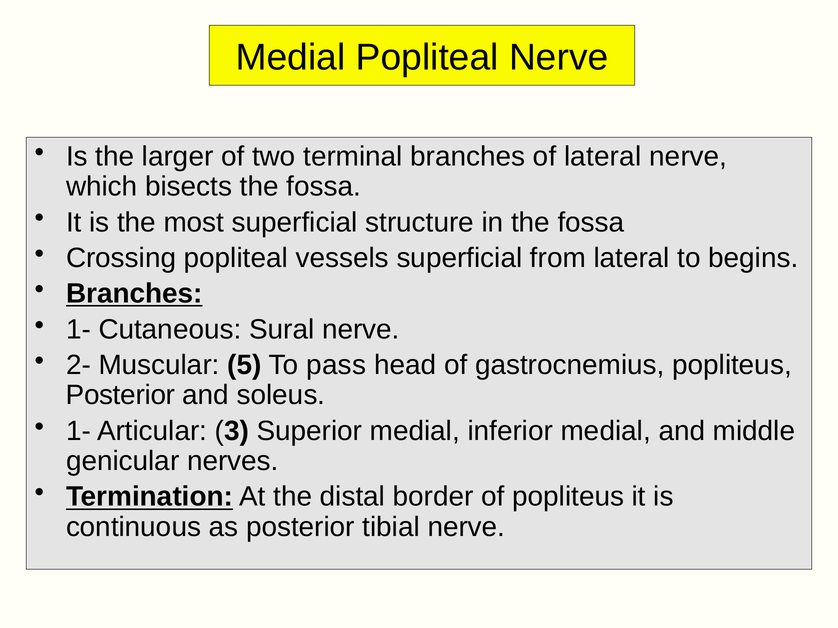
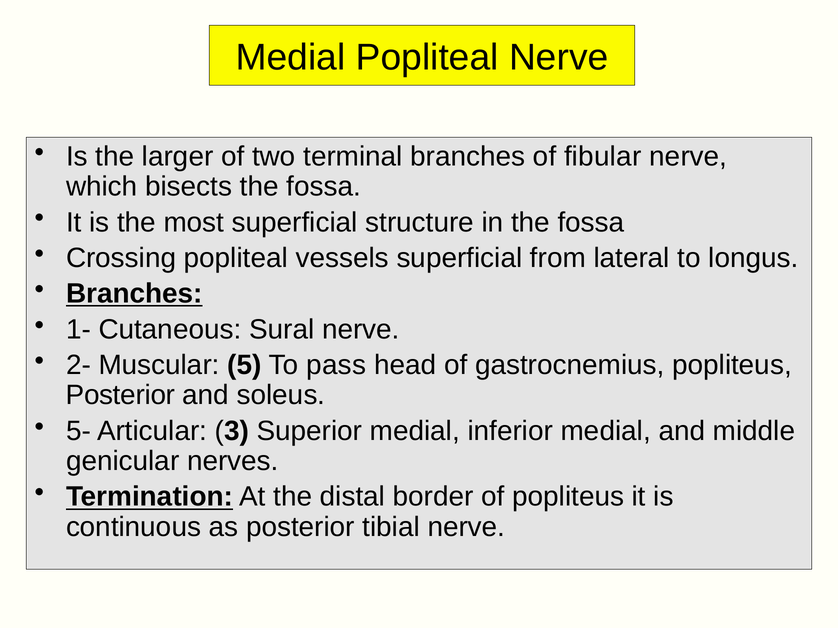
of lateral: lateral -> fibular (603, 157)
begins: begins -> longus (753, 258)
1-: 1- -> 5- (78, 431)
